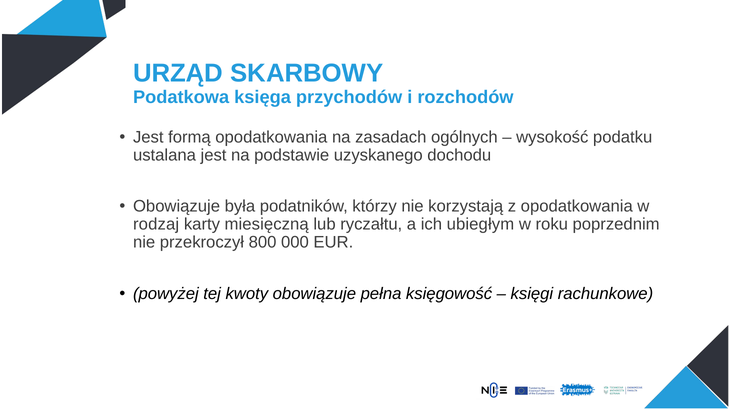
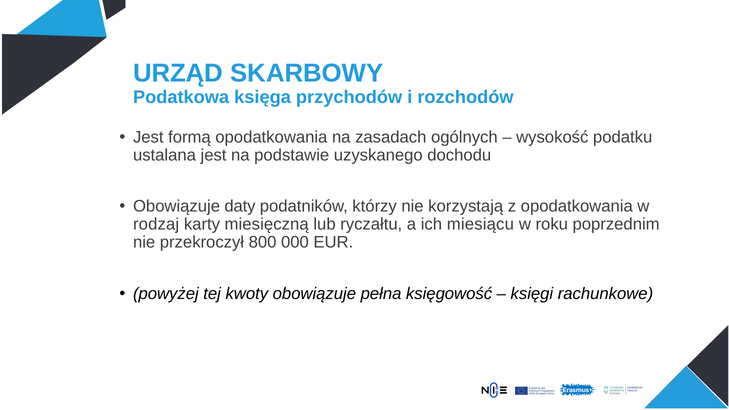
była: była -> daty (240, 206)
ubiegłym: ubiegłym -> miesiącu (480, 224)
